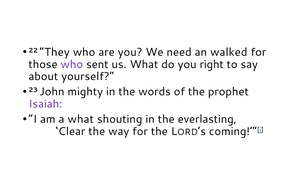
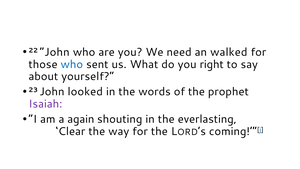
22 They: They -> John (55, 52)
who colour: purple -> blue (72, 64)
mighty: mighty -> looked (85, 92)
a what: what -> again (81, 119)
